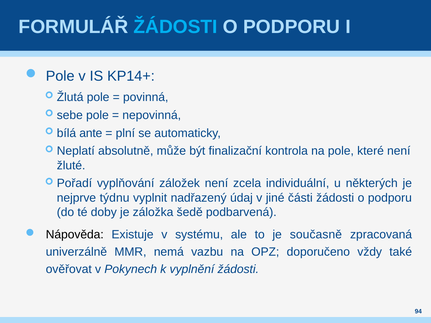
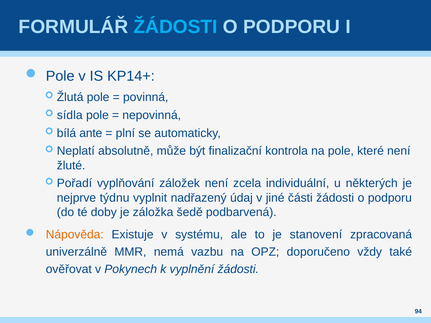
sebe: sebe -> sídla (70, 115)
Nápověda colour: black -> orange (75, 235)
současně: současně -> stanovení (316, 235)
